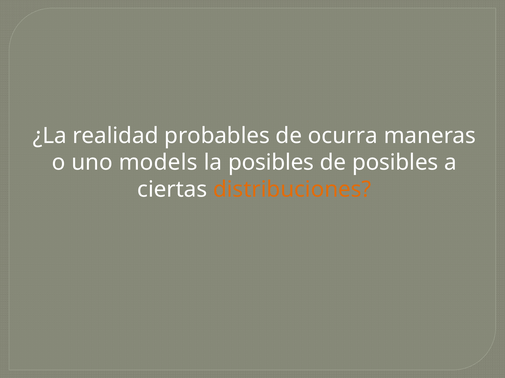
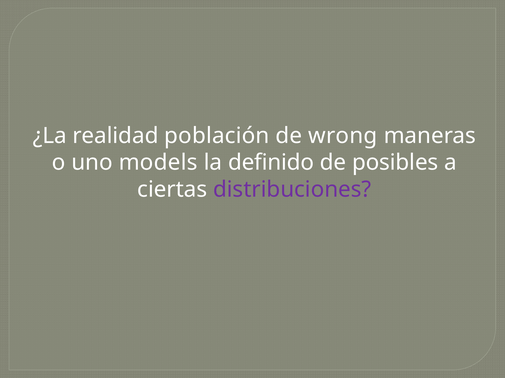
probables: probables -> población (217, 136)
ocurra: ocurra -> wrong (343, 136)
la posibles: posibles -> definido (271, 163)
distribuciones colour: orange -> purple (292, 190)
